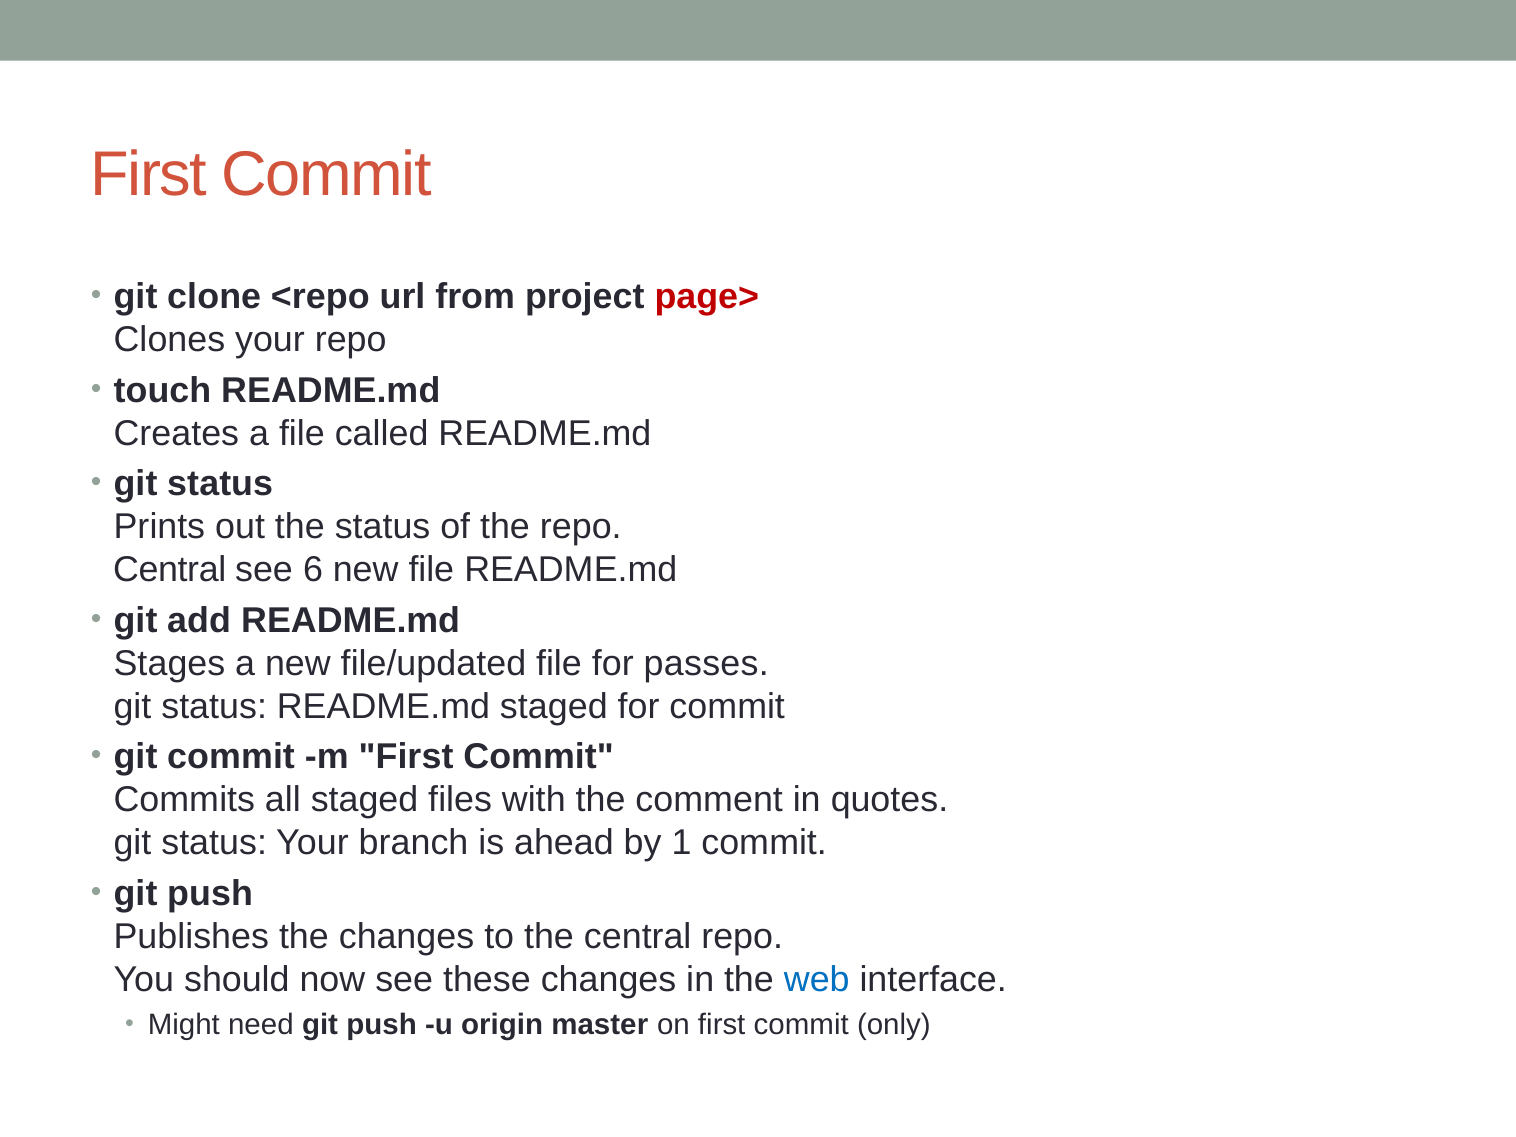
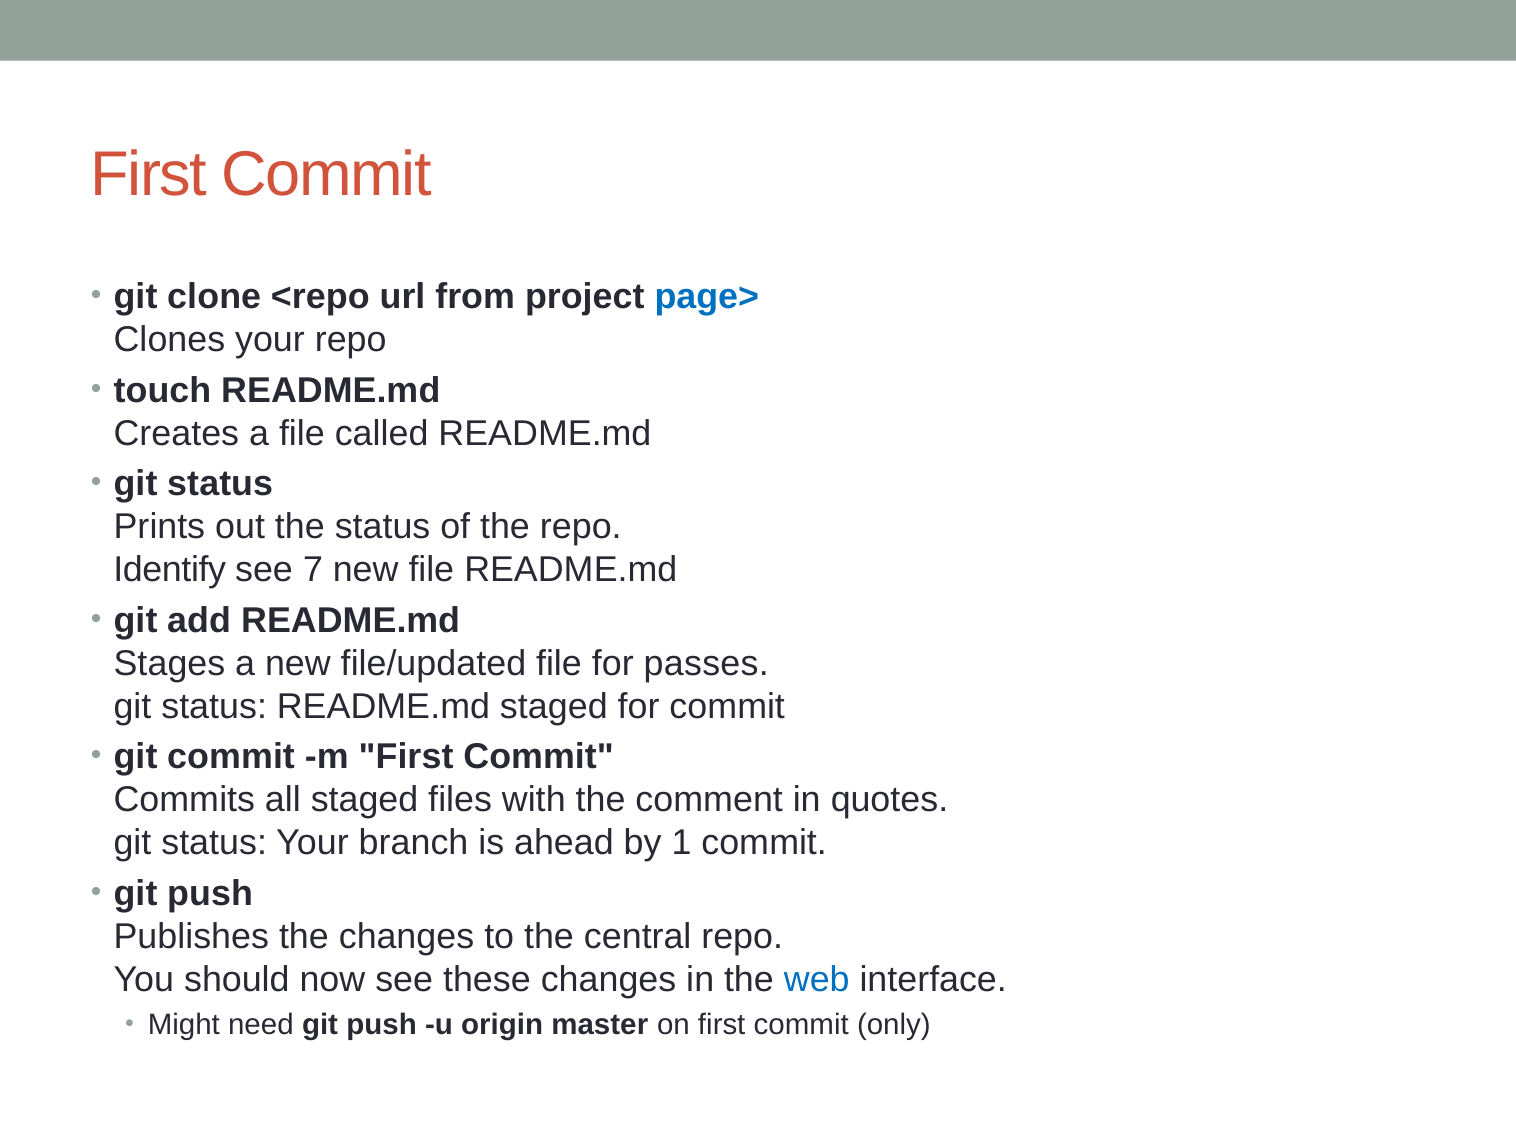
page> colour: red -> blue (707, 297)
Central: Central -> Identify (170, 570)
6: 6 -> 7 (313, 570)
